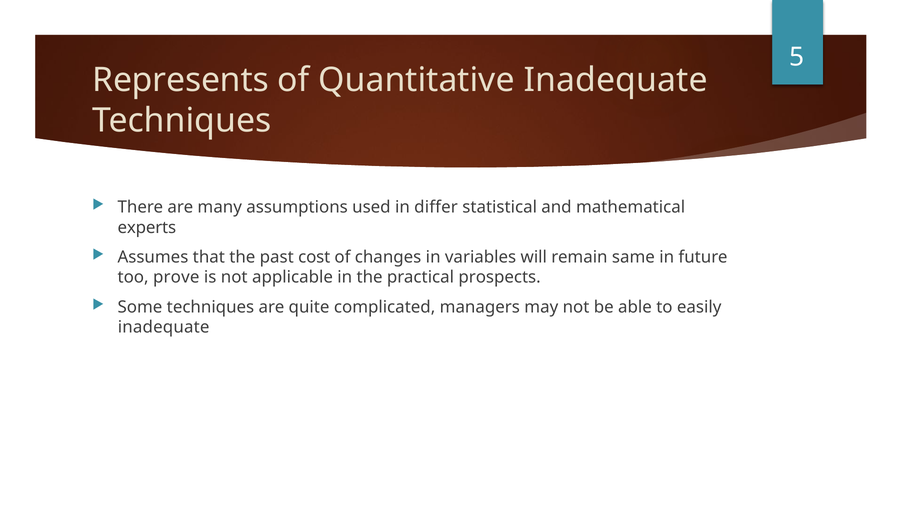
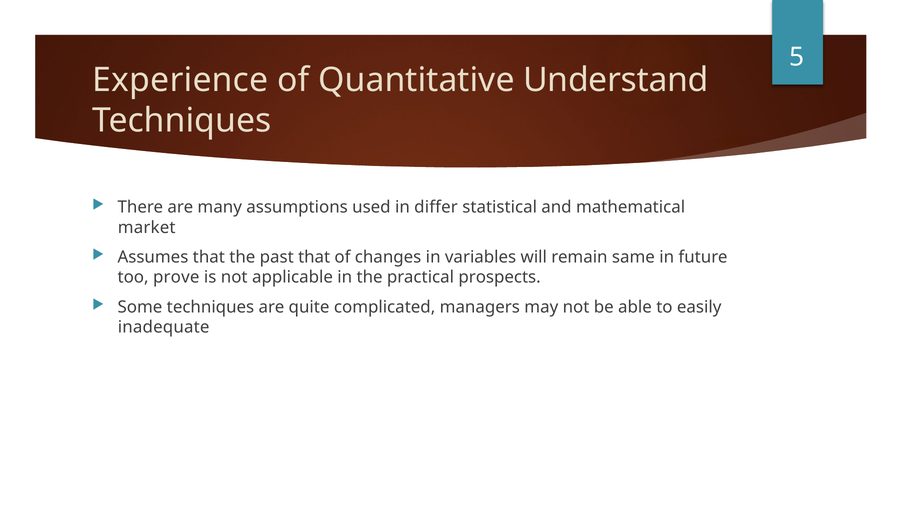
Represents: Represents -> Experience (180, 80)
Quantitative Inadequate: Inadequate -> Understand (616, 80)
experts: experts -> market (147, 228)
past cost: cost -> that (314, 257)
